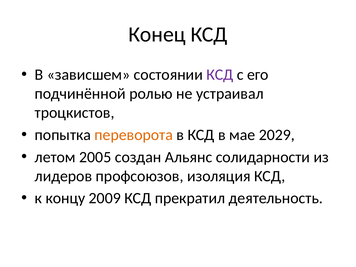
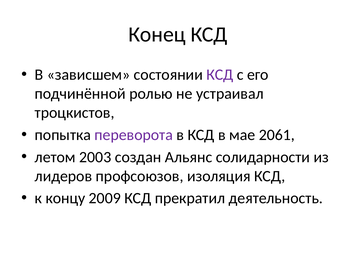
переворота colour: orange -> purple (134, 135)
2029: 2029 -> 2061 (277, 135)
2005: 2005 -> 2003 (95, 157)
